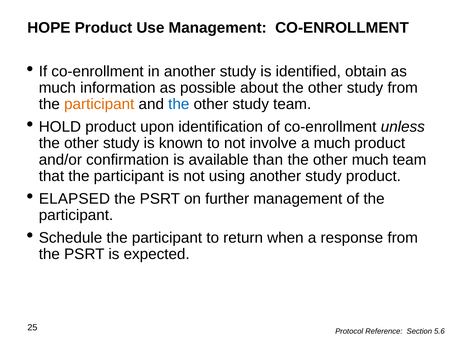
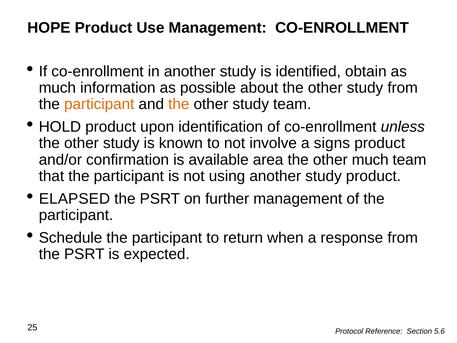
the colour: blue -> orange (179, 104)
a much: much -> signs (332, 143)
than: than -> area (268, 160)
